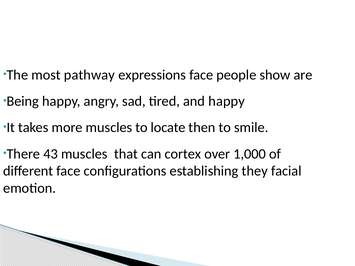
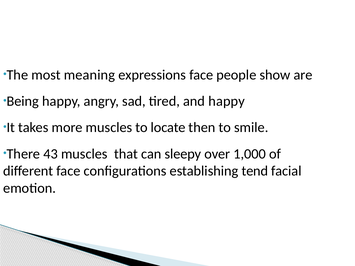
pathway: pathway -> meaning (89, 75)
cortex: cortex -> sleepy (183, 154)
they: they -> tend (255, 171)
